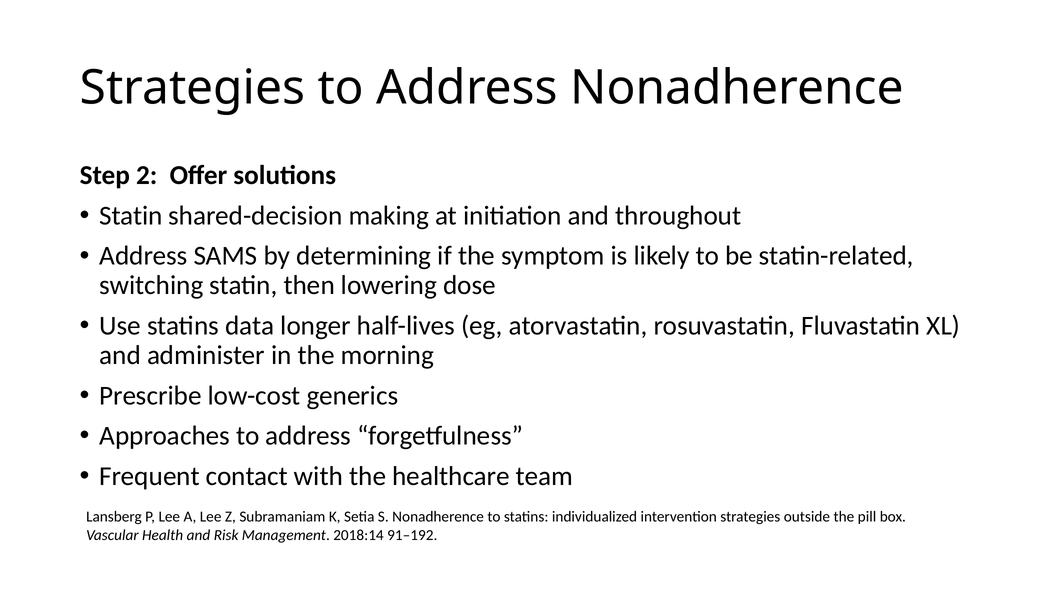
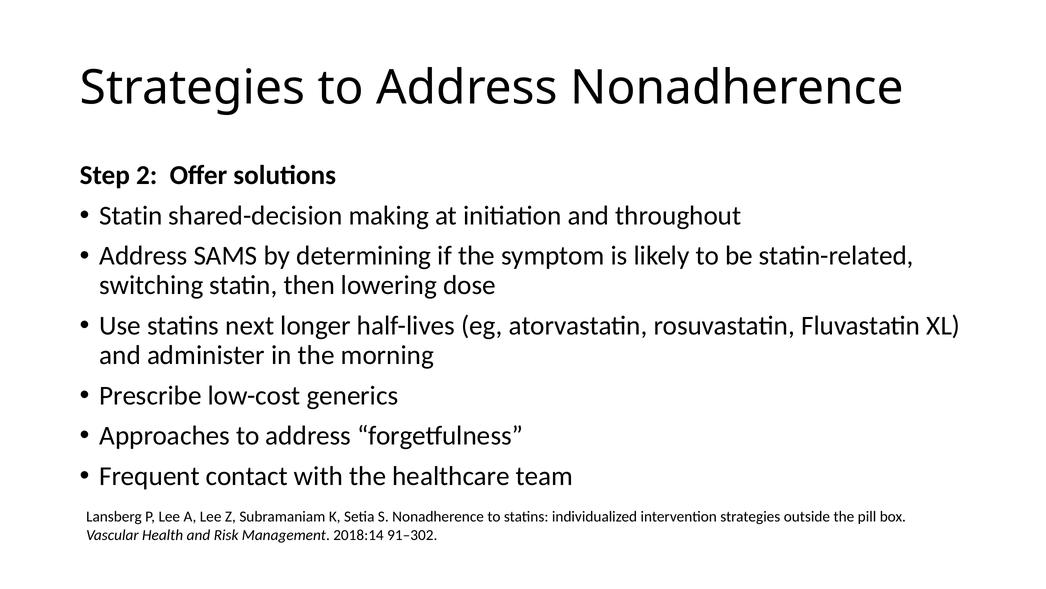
data: data -> next (250, 325)
91–192: 91–192 -> 91–302 (412, 534)
